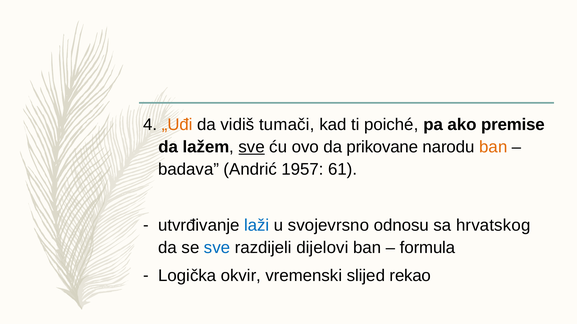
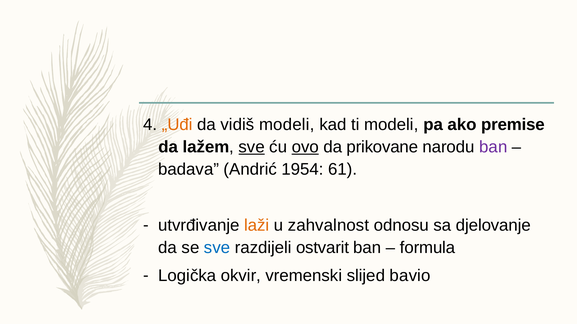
vidiš tumači: tumači -> modeli (287, 125)
ti poiché: poiché -> modeli (391, 125)
ovo underline: none -> present (305, 147)
ban colour: orange -> purple (493, 147)
1957: 1957 -> 1954 (302, 170)
laži colour: blue -> orange (257, 226)
svojevrsno: svojevrsno -> zahvalnost (329, 226)
hrvatskog: hrvatskog -> djelovanje (493, 226)
dijelovi: dijelovi -> ostvarit (323, 248)
rekao: rekao -> bavio (410, 276)
